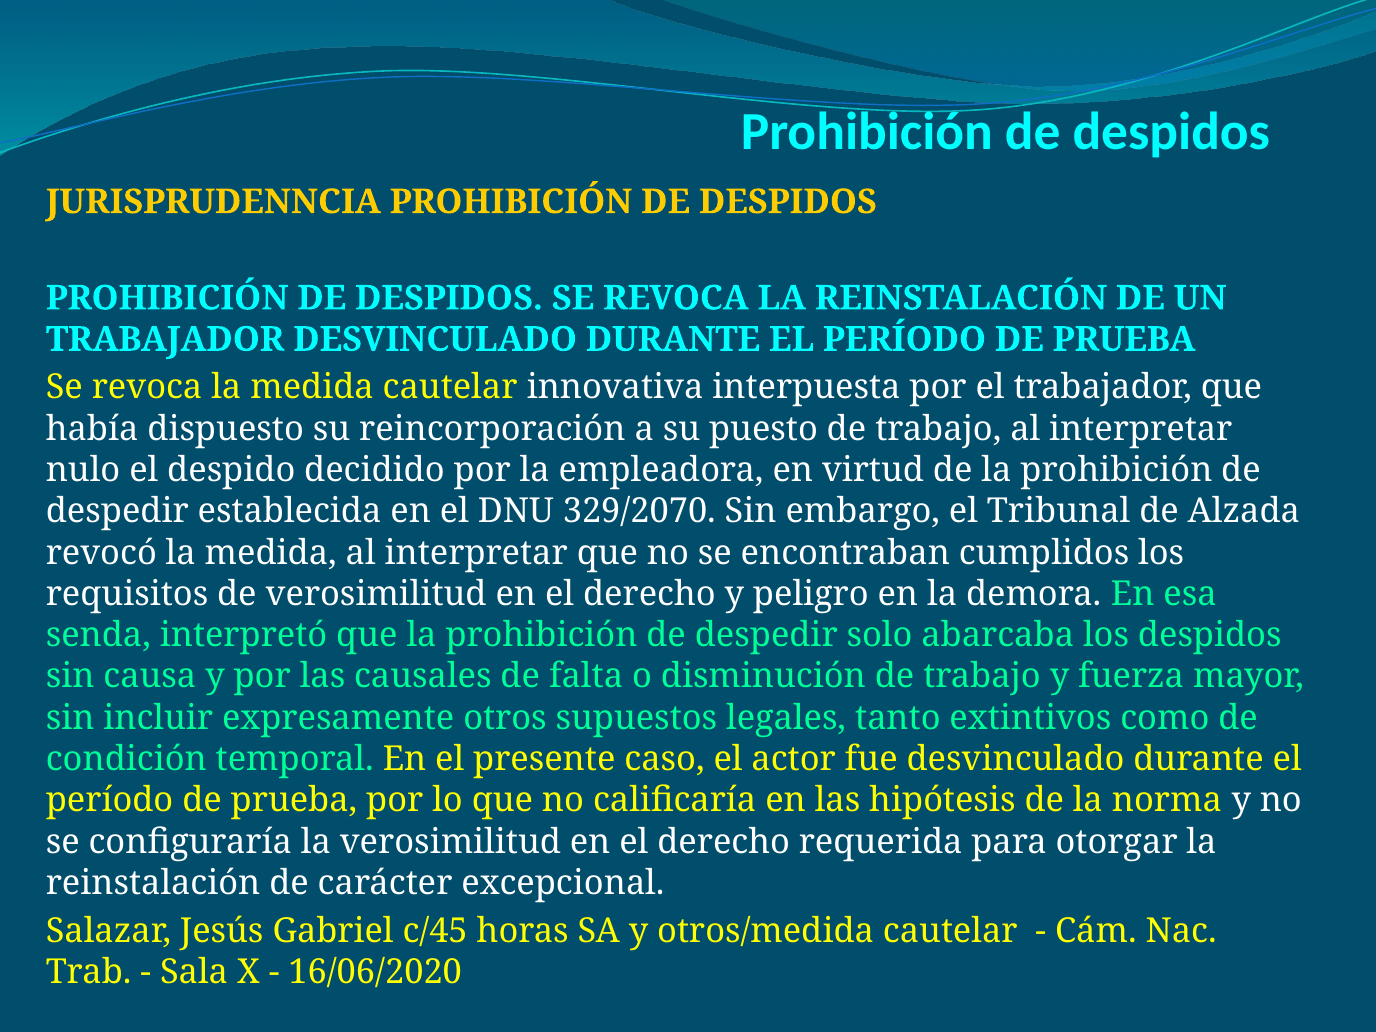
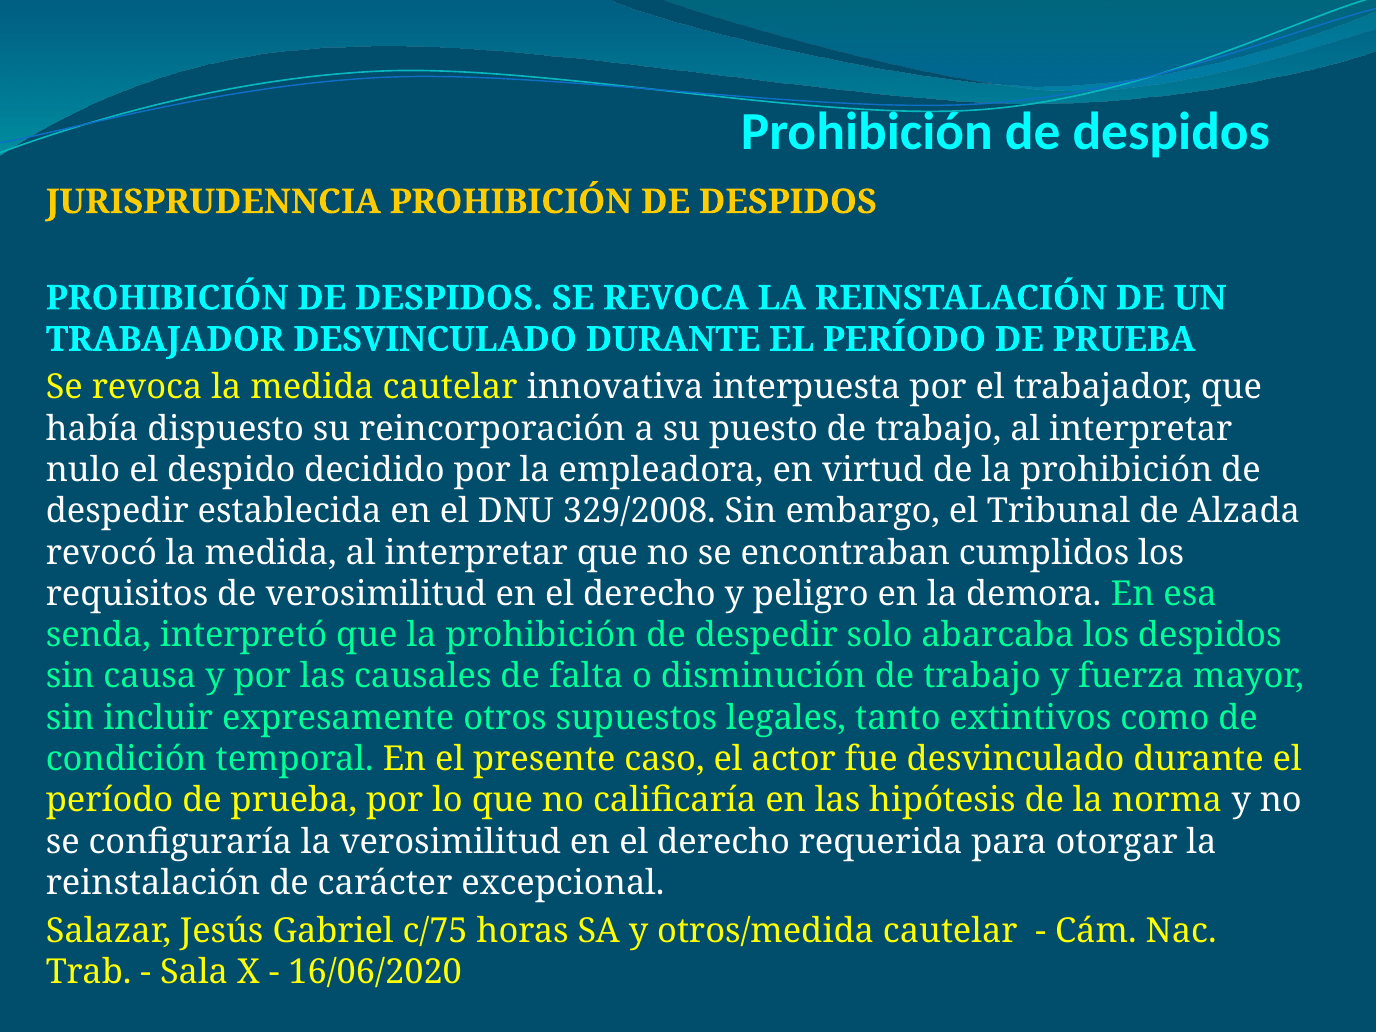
329/2070: 329/2070 -> 329/2008 (639, 511)
c/45: c/45 -> c/75 (435, 931)
